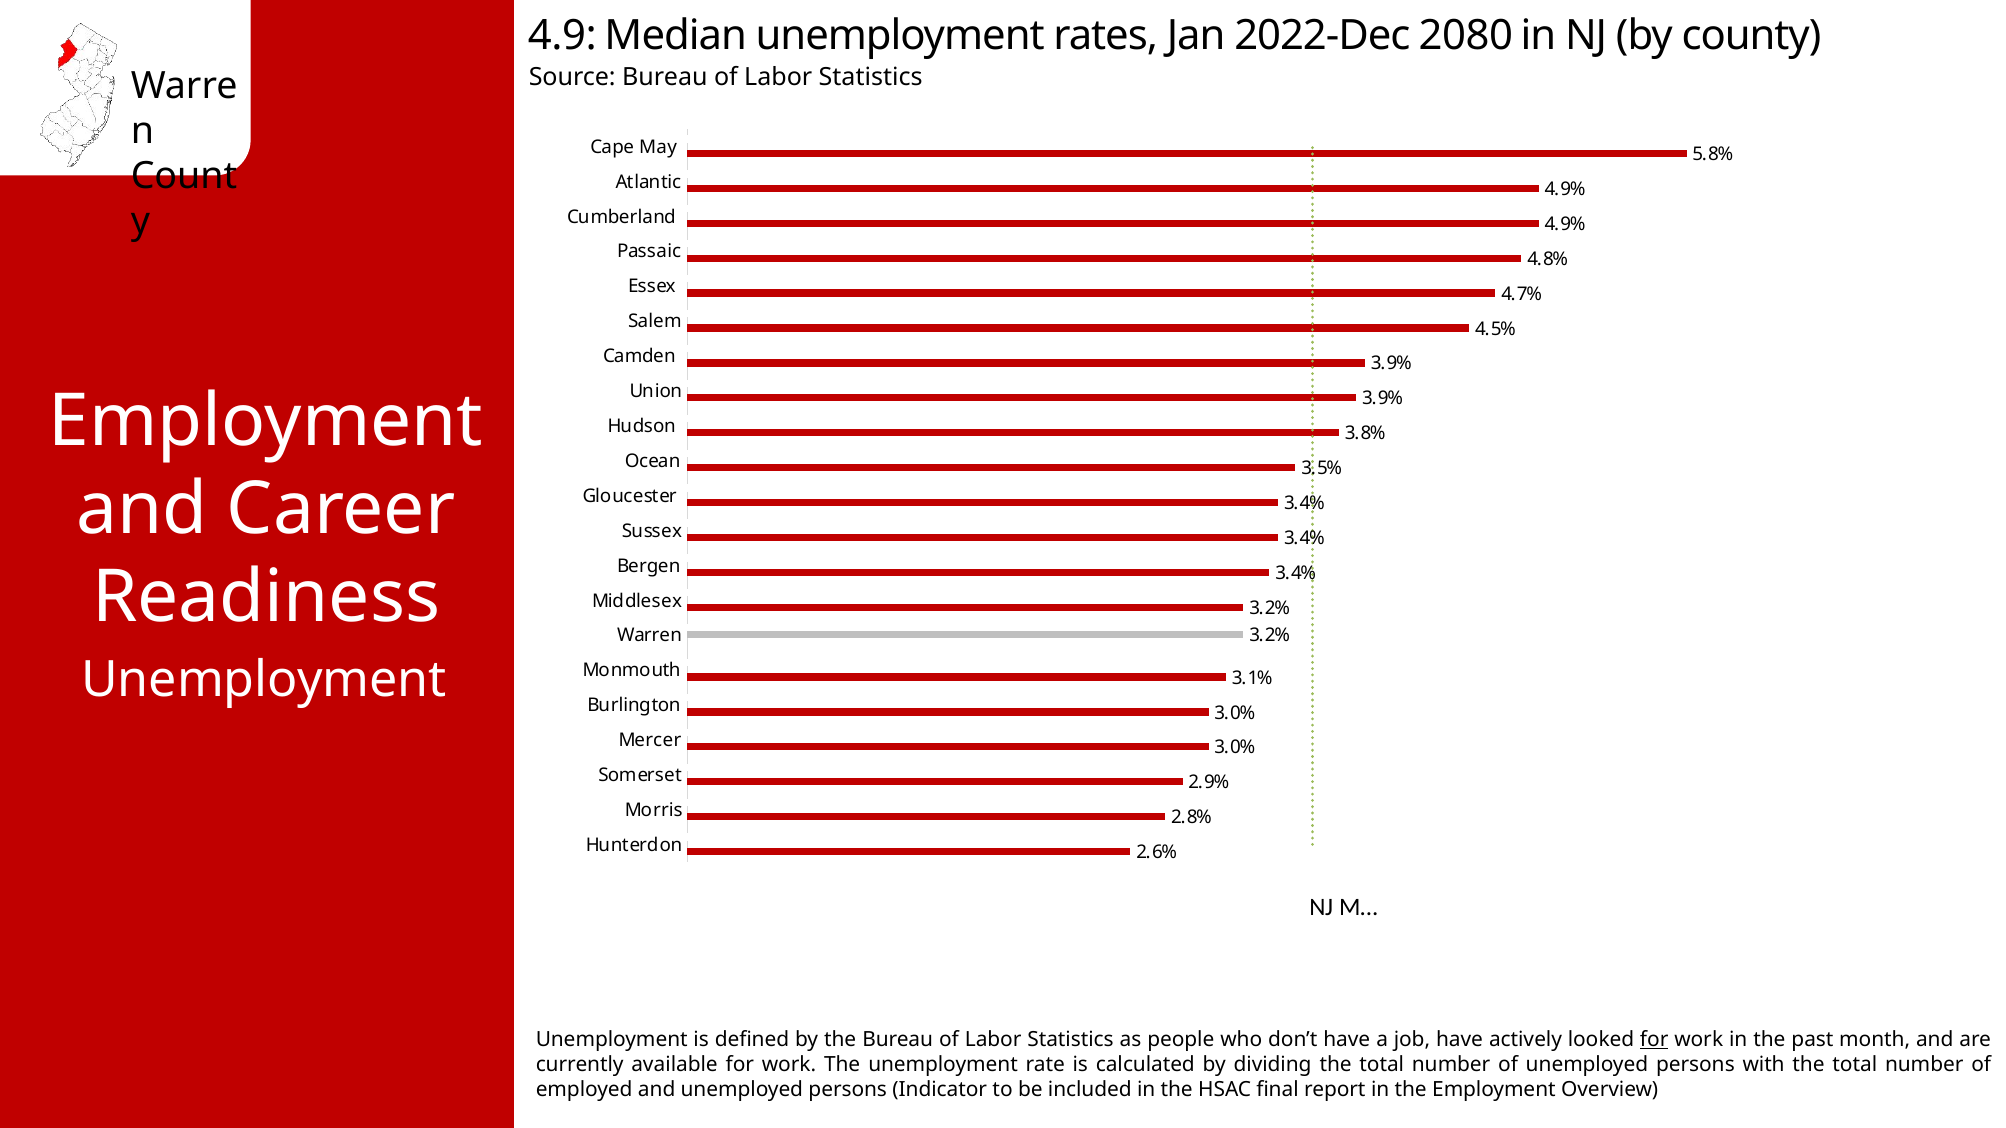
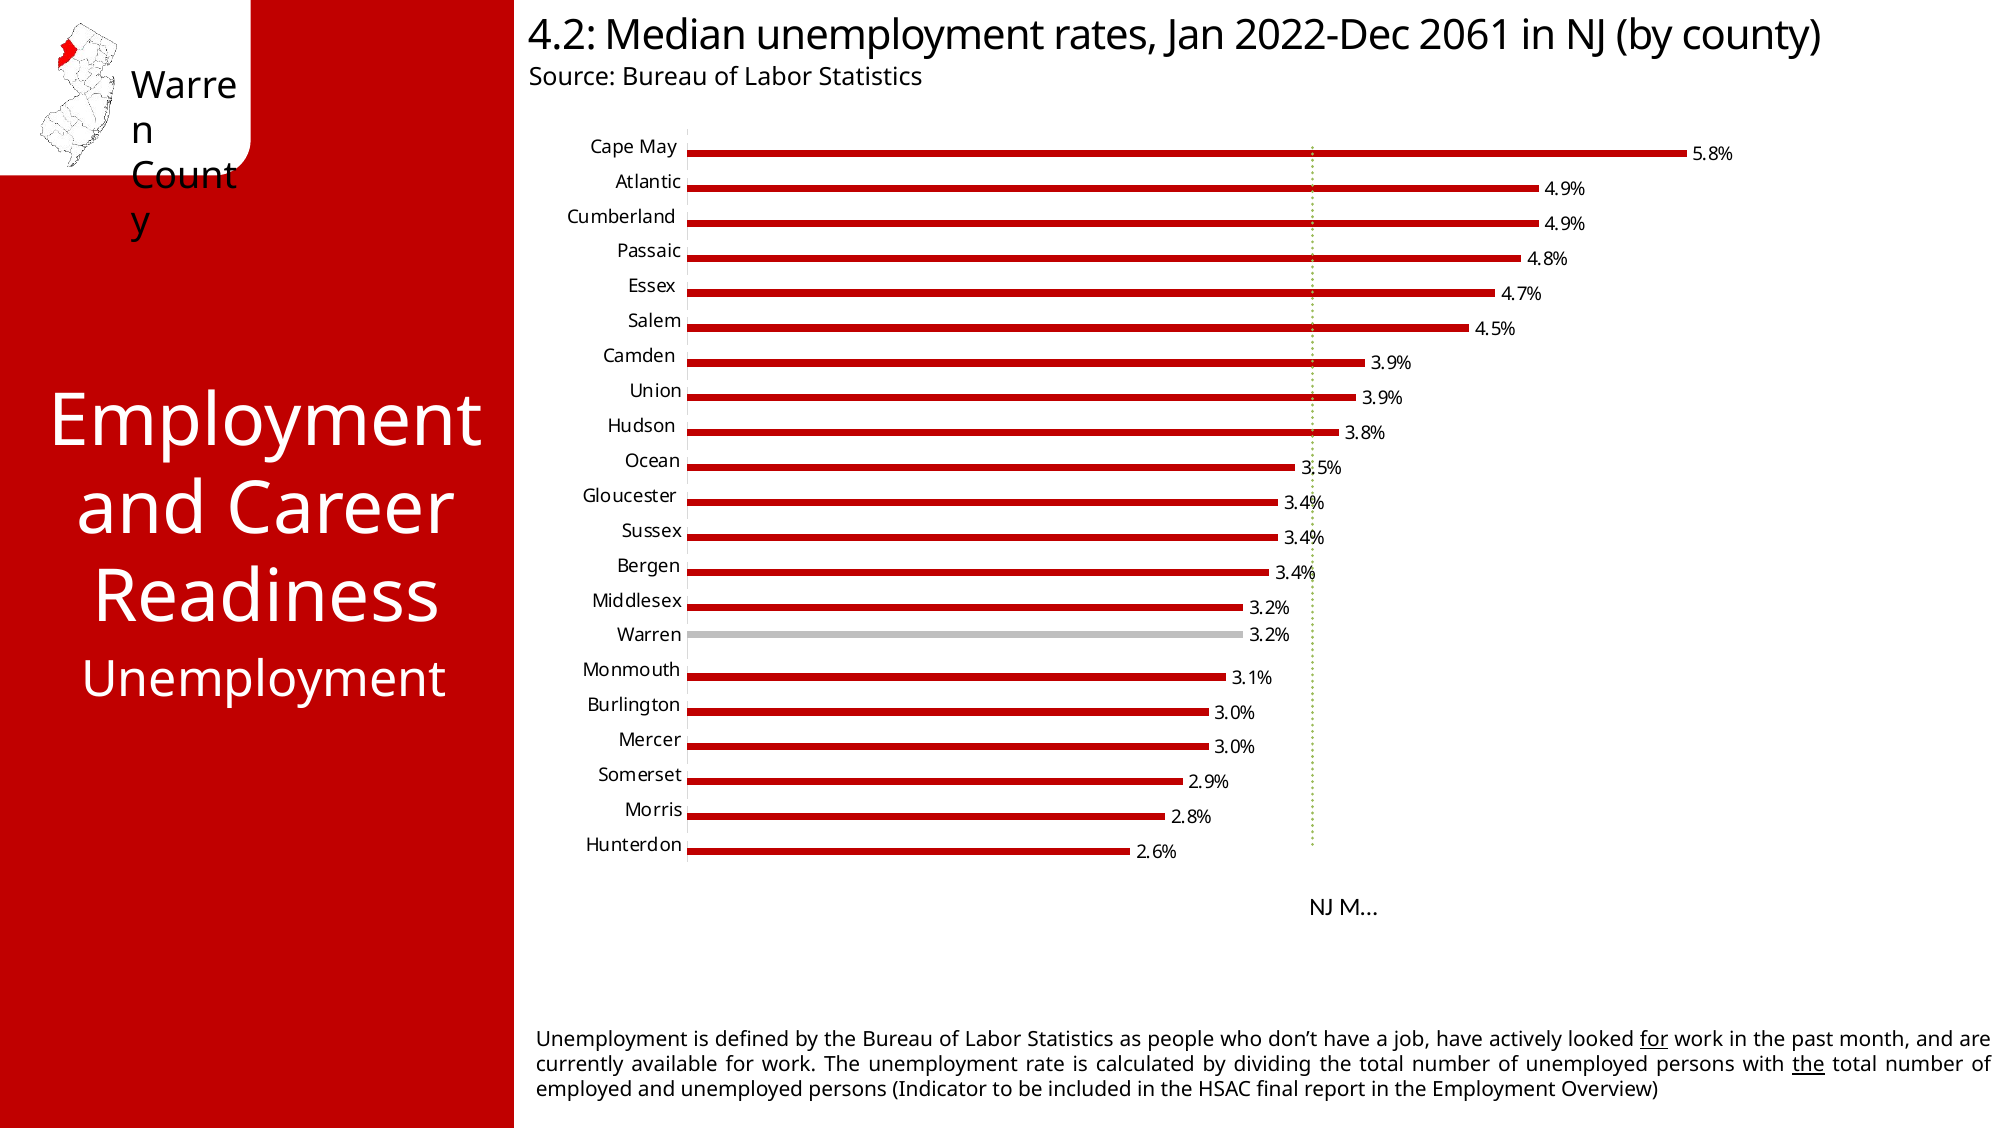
4.9: 4.9 -> 4.2 (562, 35)
2080: 2080 -> 2061 (1466, 35)
the underline: none -> present (1809, 1065)
